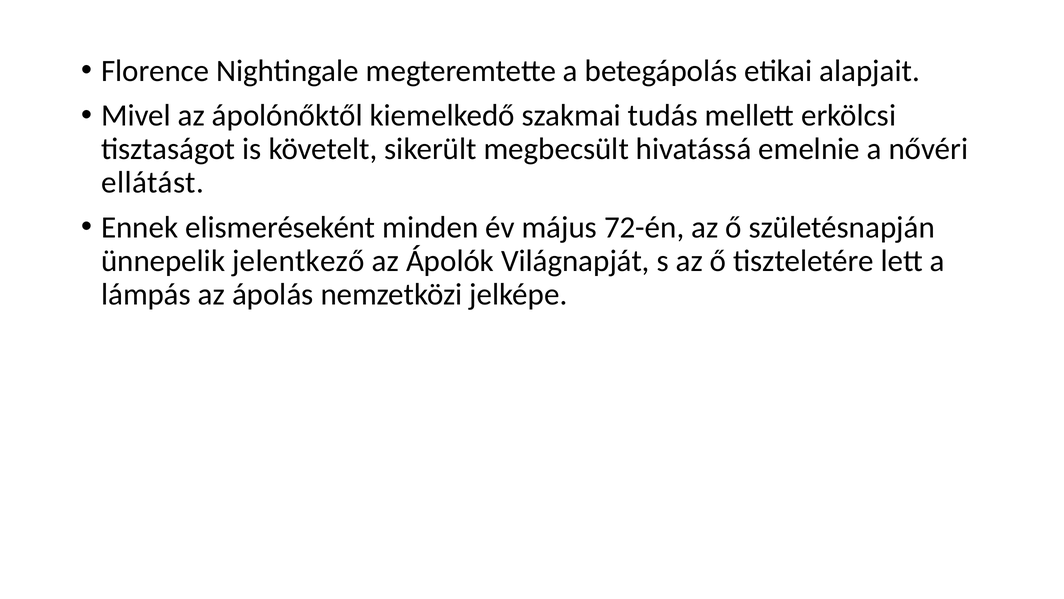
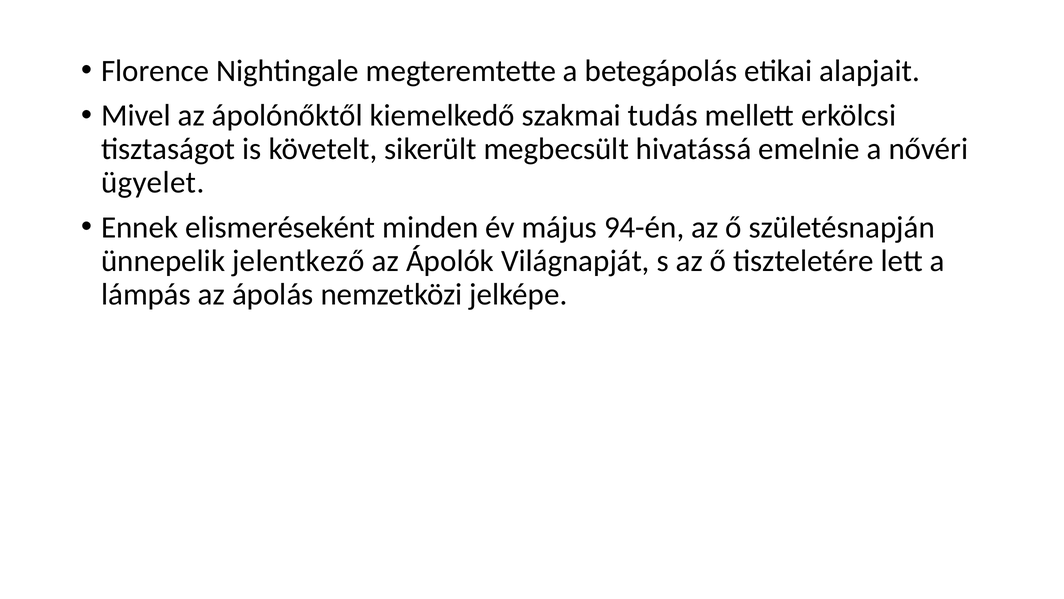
ellátást: ellátást -> ügyelet (153, 183)
72-én: 72-én -> 94-én (644, 227)
